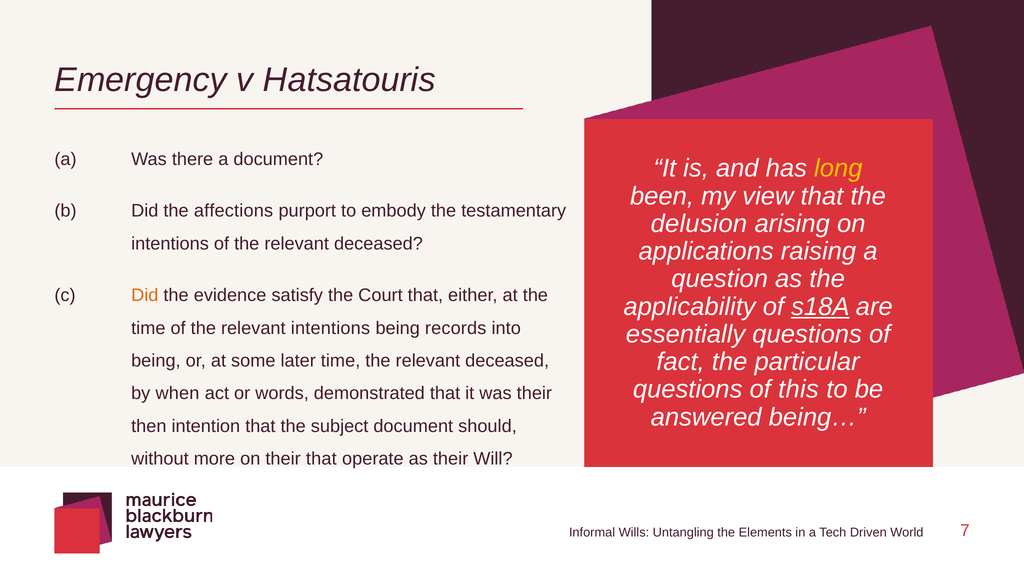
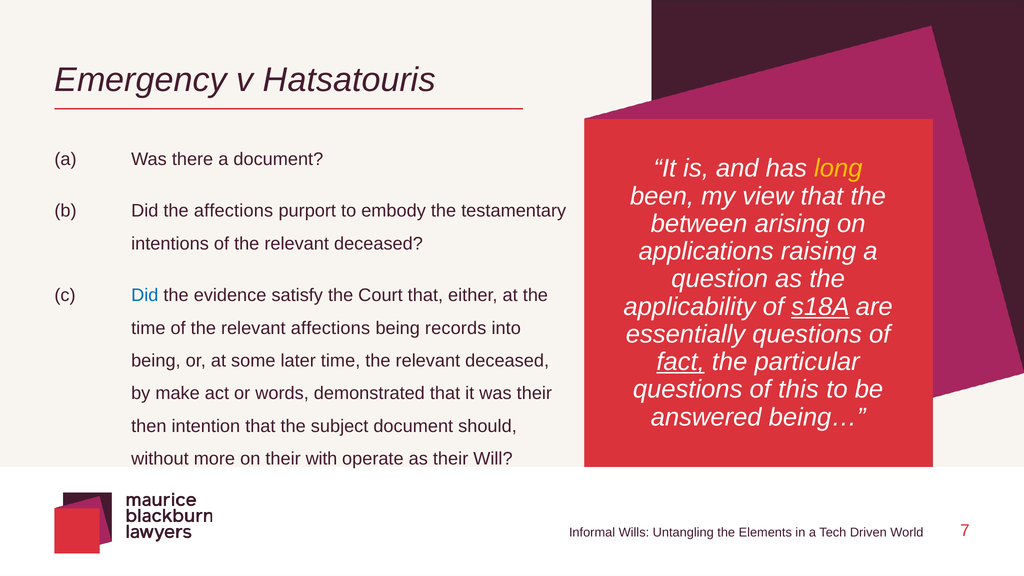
delusion: delusion -> between (699, 224)
Did colour: orange -> blue (145, 295)
relevant intentions: intentions -> affections (330, 328)
fact underline: none -> present (681, 362)
when: when -> make (178, 393)
their that: that -> with (321, 459)
